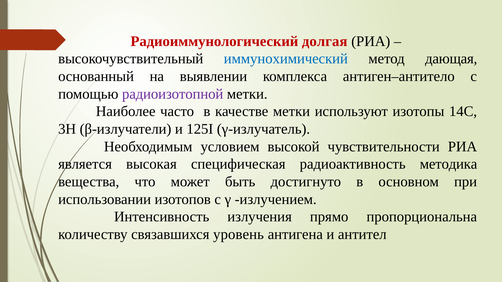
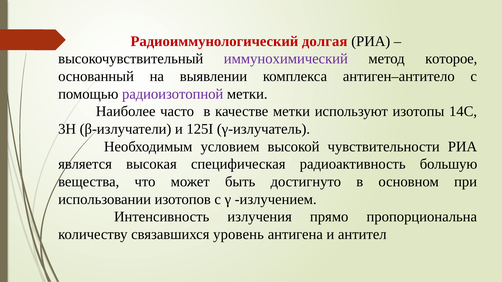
иммунохимический colour: blue -> purple (286, 59)
дающая: дающая -> которое (451, 59)
методика: методика -> большую (449, 164)
